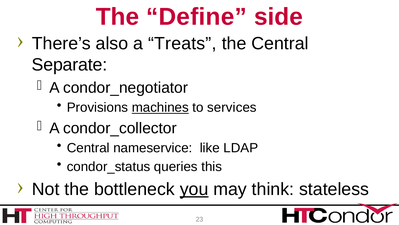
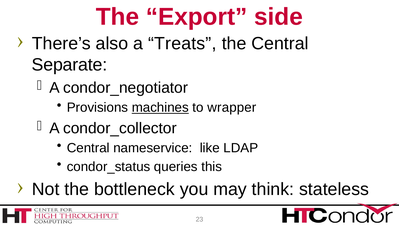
Define: Define -> Export (197, 17)
services: services -> wrapper (232, 107)
you underline: present -> none (194, 189)
